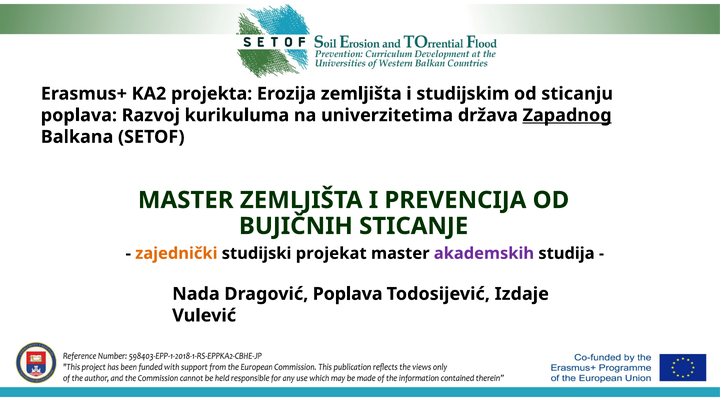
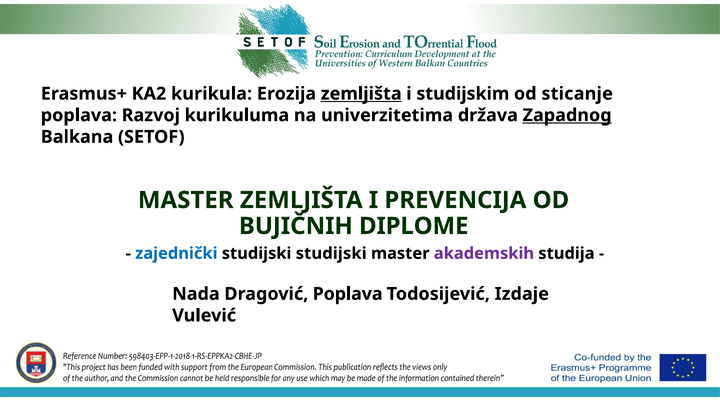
projekta: projekta -> kurikula (212, 94)
zemljišta underline: none -> present (361, 94)
sticanju: sticanju -> sticanje (577, 94)
STICANJE: STICANJE -> DIPLOME (414, 226)
zajednički colour: orange -> blue (176, 253)
studijski projekat: projekat -> studijski (331, 253)
